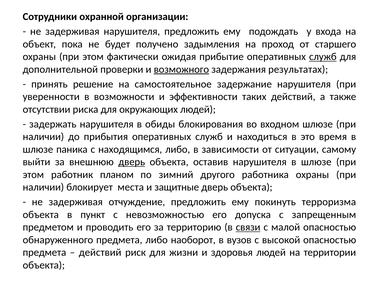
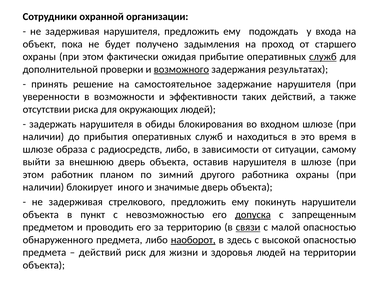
паника: паника -> образа (72, 149)
находящимся: находящимся -> радиосредств (130, 149)
дверь underline: present -> none (132, 162)
места: места -> иного (131, 187)
защитные: защитные -> значимые (177, 187)
отчуждение: отчуждение -> стрелкового (137, 202)
терроризма: терроризма -> нарушители (329, 202)
допуска underline: none -> present (253, 215)
наоборот underline: none -> present (193, 240)
вузов: вузов -> здесь (239, 240)
